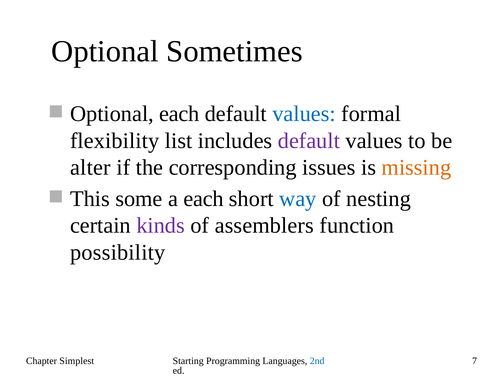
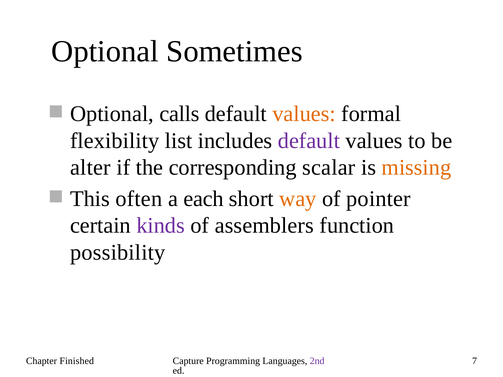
Optional each: each -> calls (179, 114)
values colour: blue -> orange (304, 114)
issues: issues -> scalar (329, 168)
some: some -> often (139, 199)
way colour: blue -> orange (298, 199)
nesting: nesting -> pointer (378, 199)
Simplest: Simplest -> Finished (77, 361)
Starting: Starting -> Capture (188, 361)
2nd colour: blue -> purple (317, 361)
